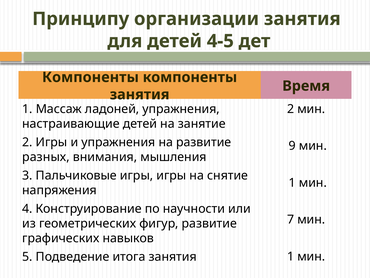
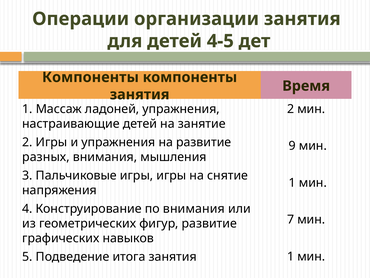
Принципу: Принципу -> Операции (81, 19)
по научности: научности -> внимания (194, 208)
